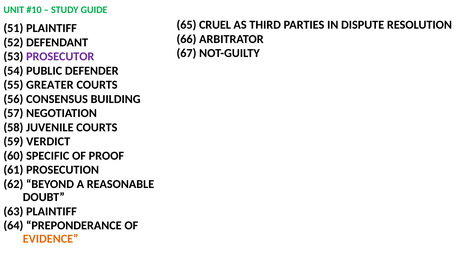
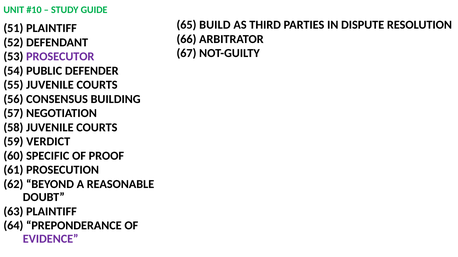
CRUEL: CRUEL -> BUILD (215, 25)
GREATER: GREATER -> JUVENILE (50, 85)
EVIDENCE colour: orange -> purple (51, 239)
